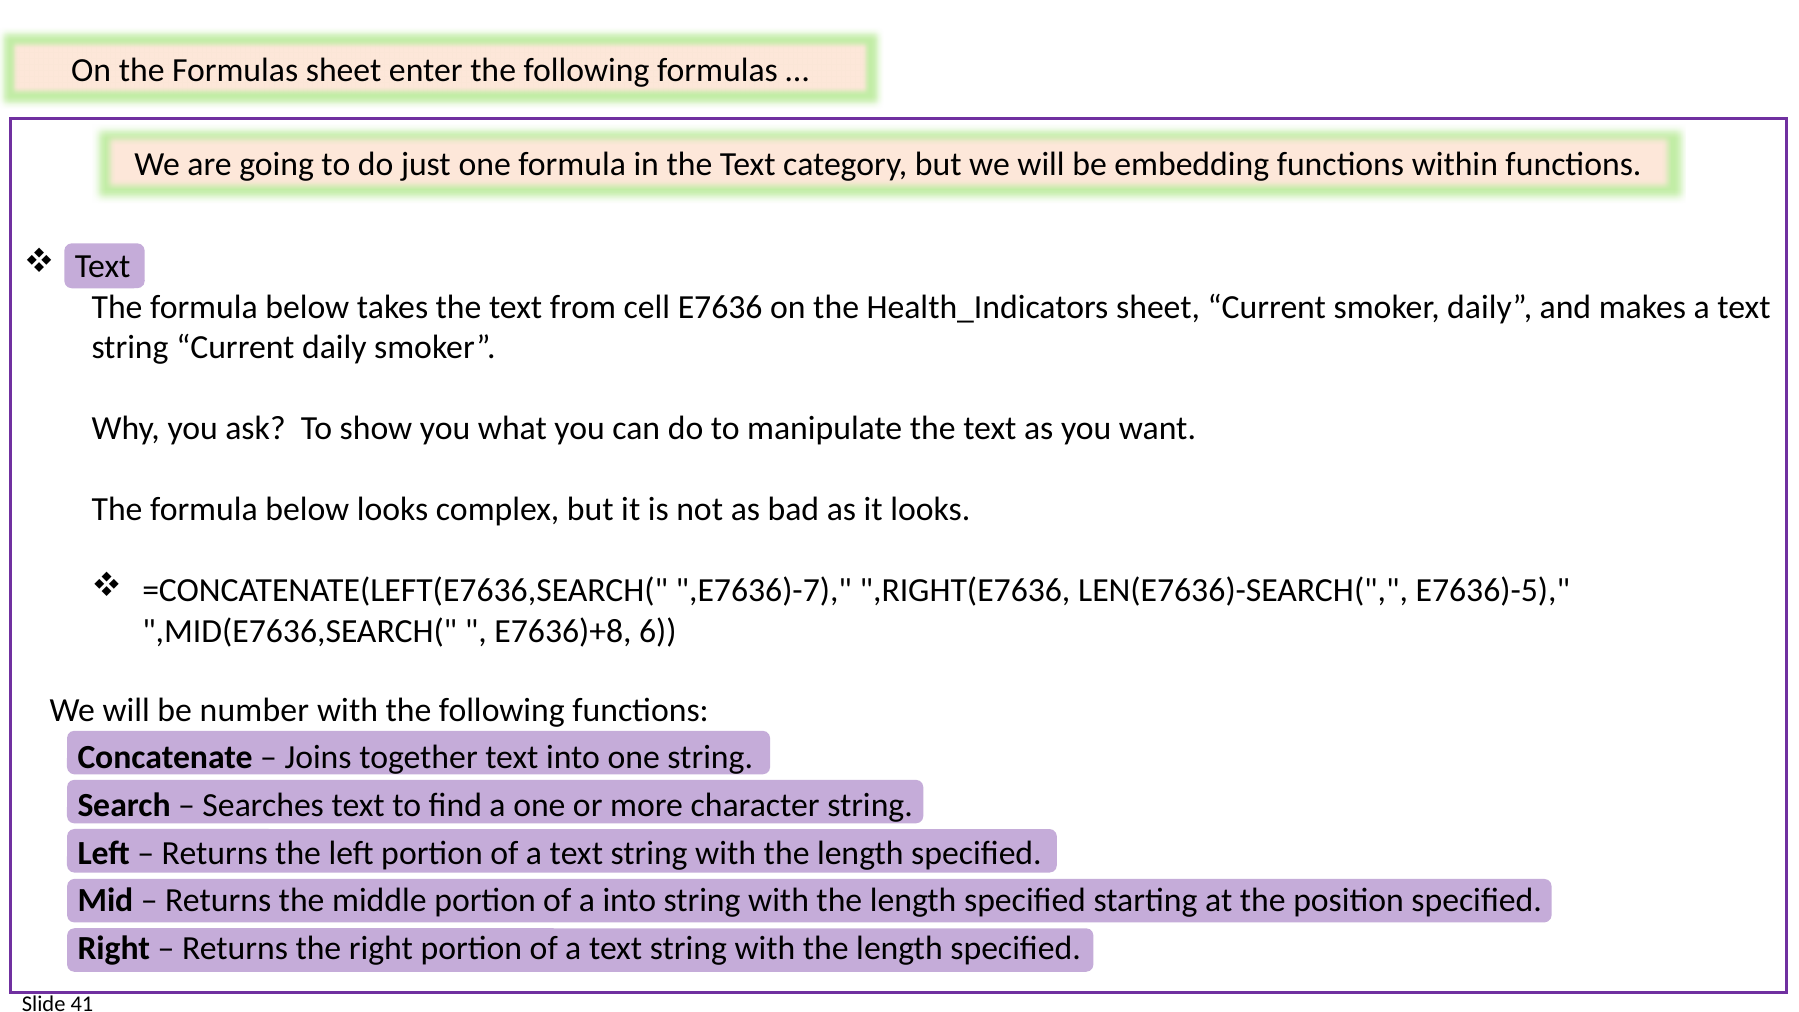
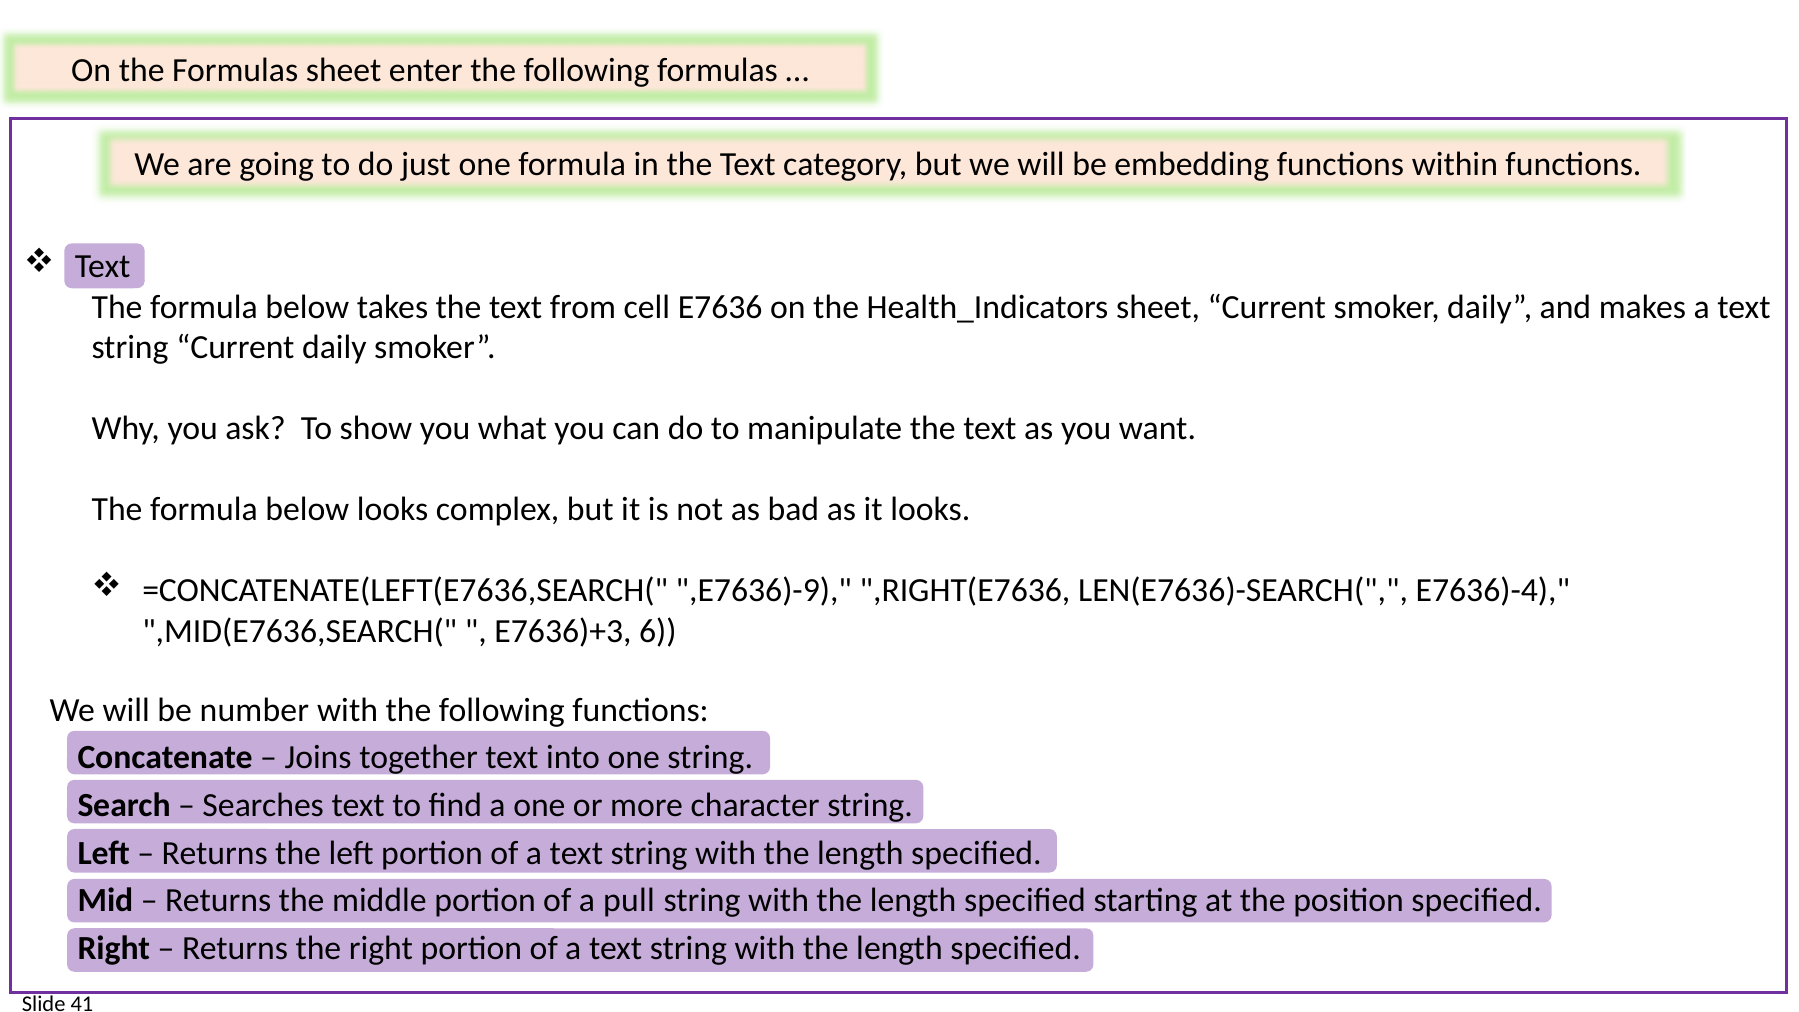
,E7636)-7: ,E7636)-7 -> ,E7636)-9 (764, 591)
E7636)-5: E7636)-5 -> E7636)-4 (1493, 591)
E7636)+8: E7636)+8 -> E7636)+3 (563, 631)
a into: into -> pull (629, 901)
